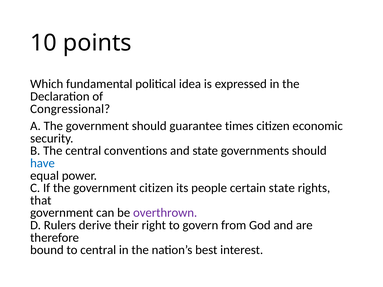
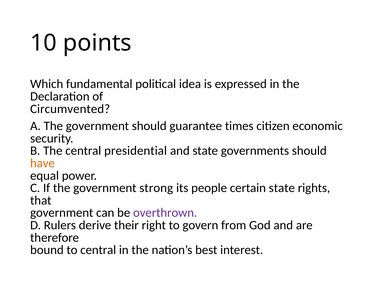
Congressional: Congressional -> Circumvented (70, 109)
conventions: conventions -> presidential (136, 151)
have colour: blue -> orange (42, 163)
government citizen: citizen -> strong (156, 188)
